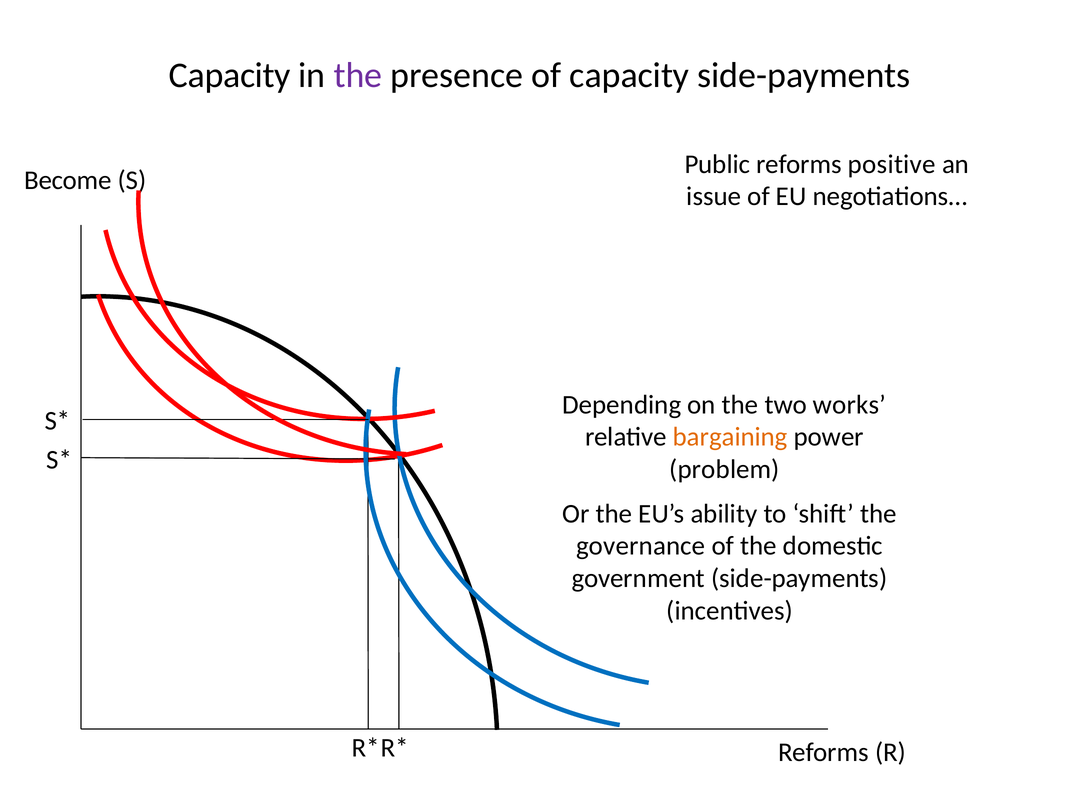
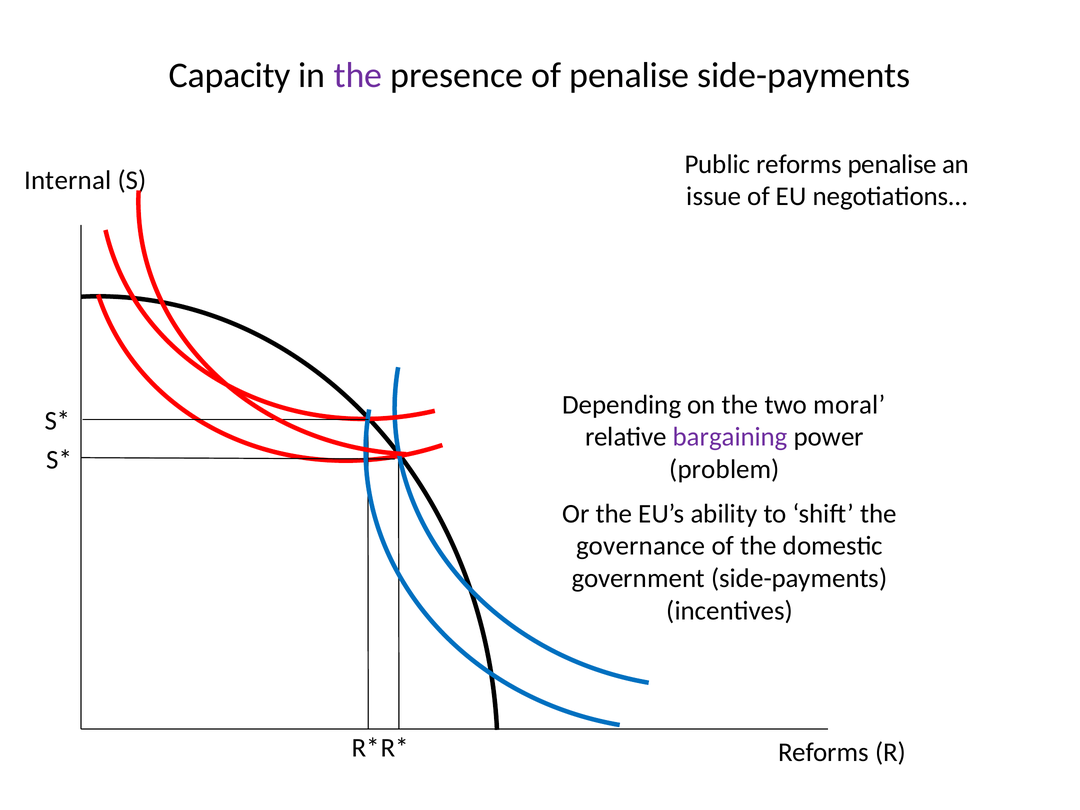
of capacity: capacity -> penalise (629, 75)
reforms positive: positive -> penalise (892, 164)
Become: Become -> Internal (68, 180)
works: works -> moral (849, 405)
bargaining colour: orange -> purple (730, 437)
